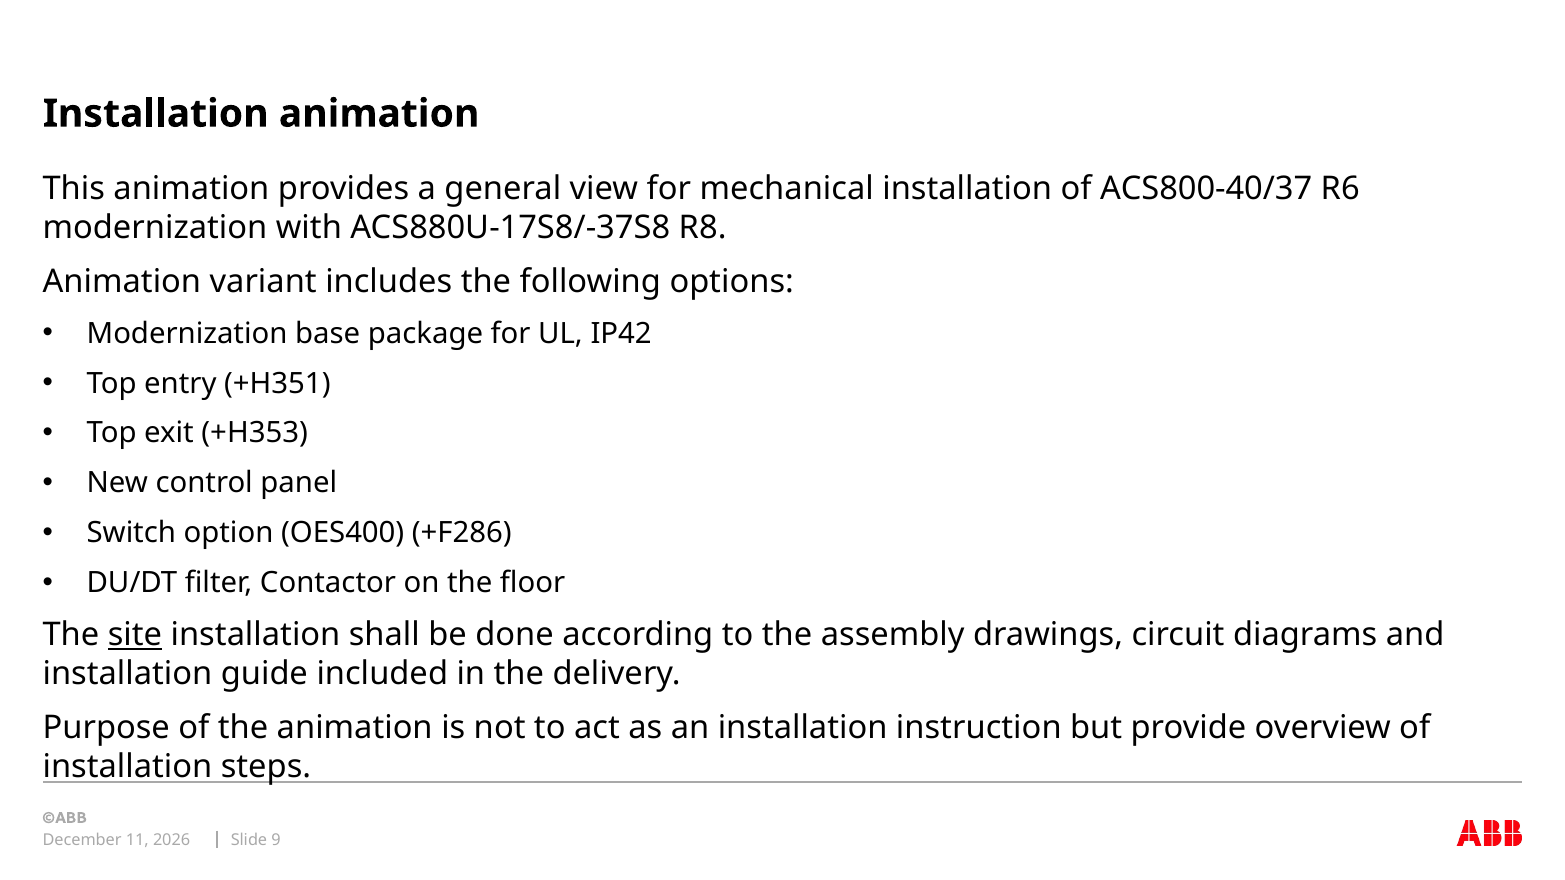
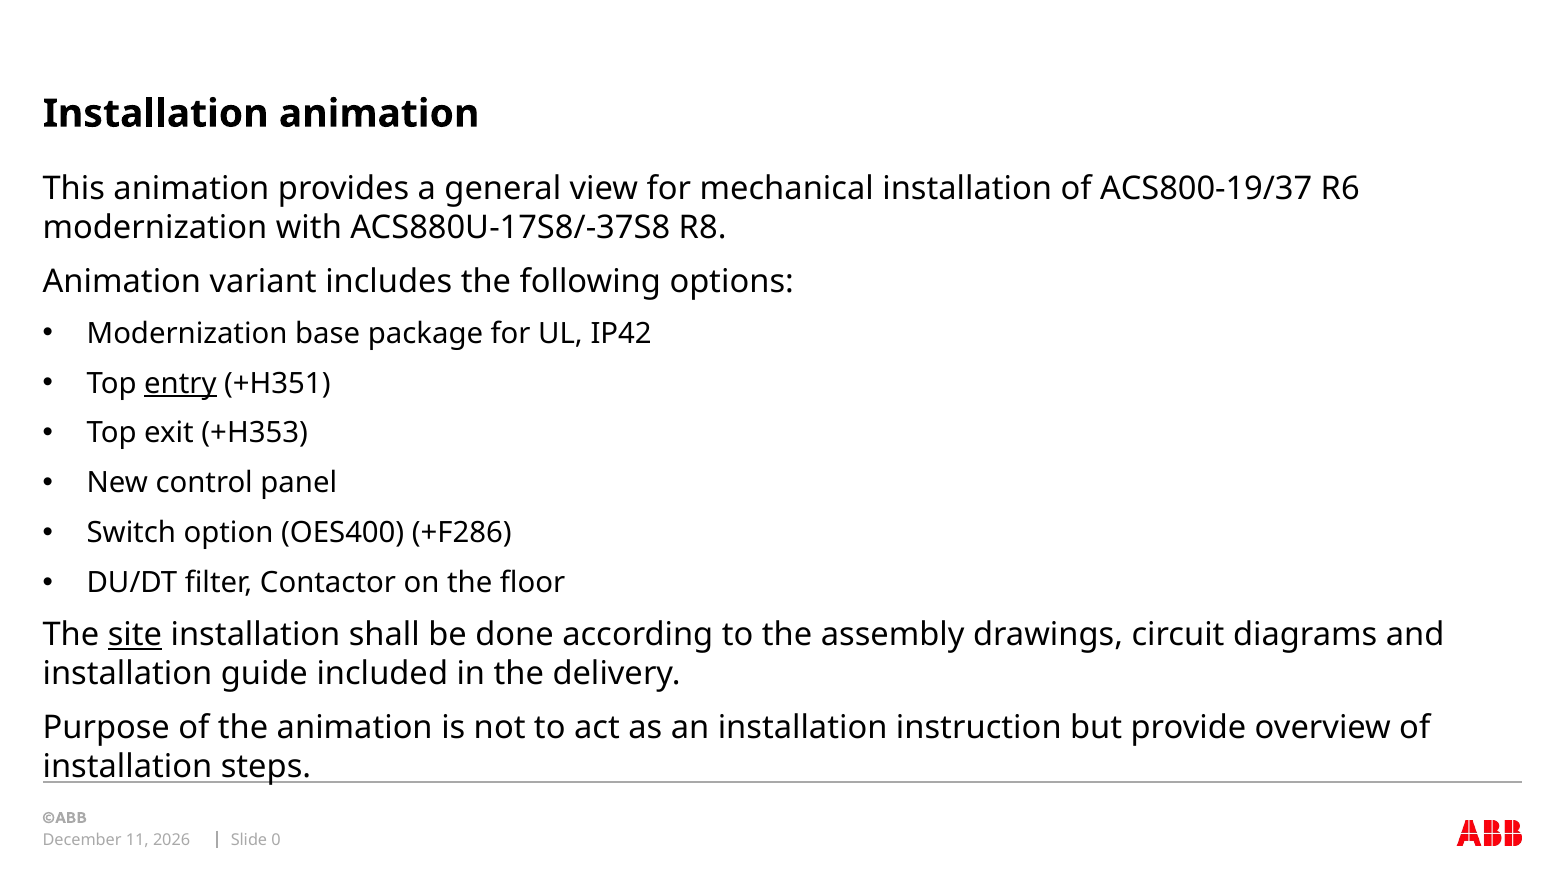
ACS800-40/37: ACS800-40/37 -> ACS800-19/37 (1206, 189)
entry underline: none -> present (180, 383)
9: 9 -> 0 (276, 840)
